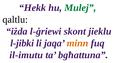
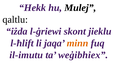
Mulej colour: green -> black (80, 8)
l-jibki: l-jibki -> l-ħlift (22, 44)
bgħattuna: bgħattuna -> weġibhiex (83, 55)
